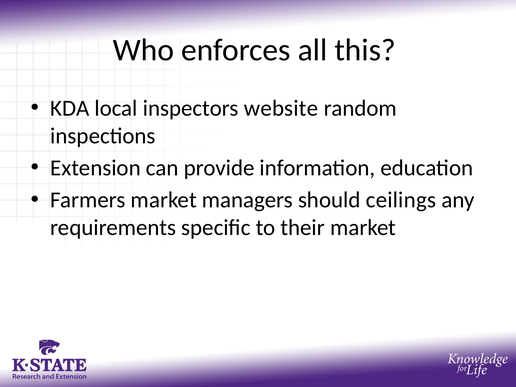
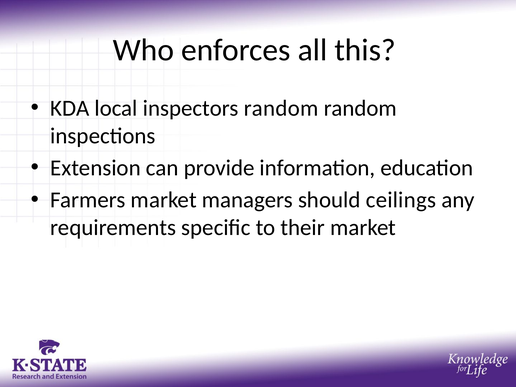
inspectors website: website -> random (281, 108)
